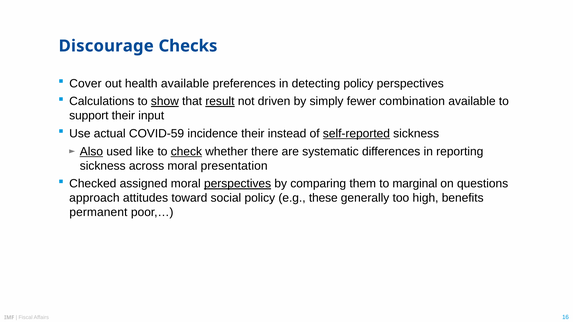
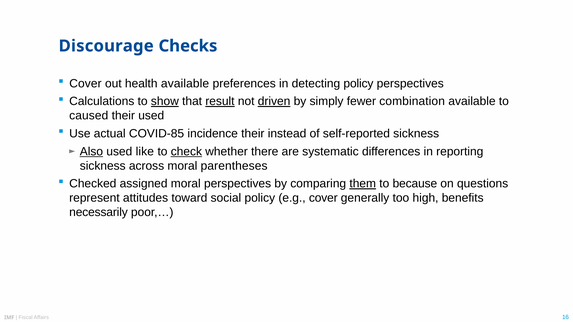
driven underline: none -> present (274, 101)
support: support -> caused (89, 116)
their input: input -> used (151, 116)
COVID-59: COVID-59 -> COVID-85 (157, 134)
self-reported underline: present -> none (356, 134)
presentation: presentation -> parentheses (234, 166)
perspectives underline: present -> none (238, 184)
them underline: none -> present (363, 184)
marginal: marginal -> because (415, 184)
approach: approach -> represent (94, 198)
e.g these: these -> cover (323, 198)
permanent: permanent -> necessarily (99, 213)
